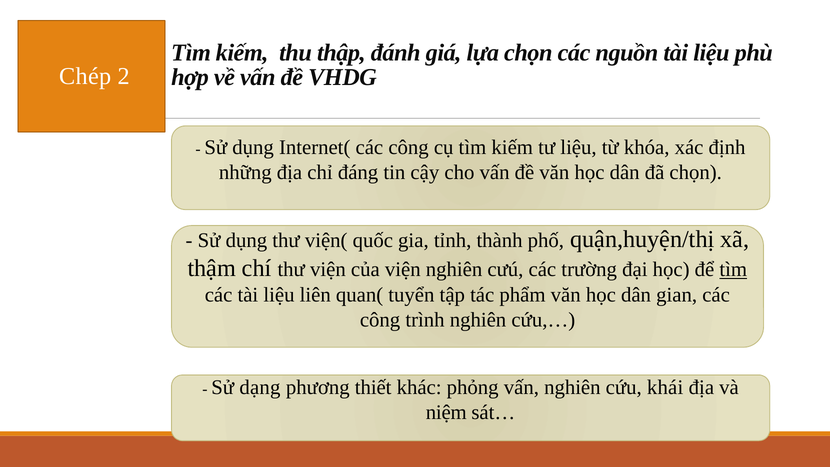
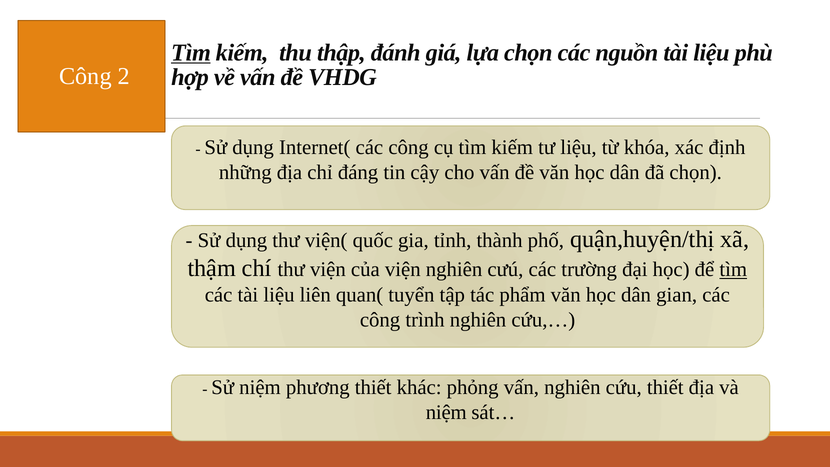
Tìm underline: none -> present (191, 53)
Chép: Chép -> Công (85, 76)
Sử dạng: dạng -> niệm (260, 387)
cứu khái: khái -> thiết (665, 387)
